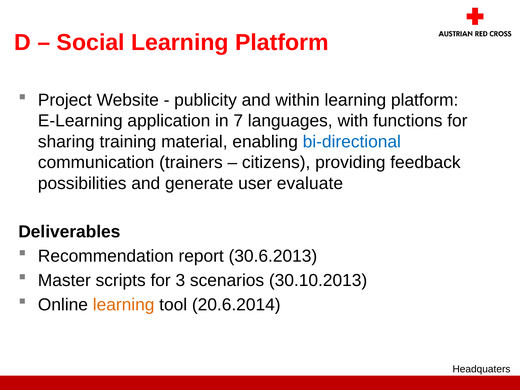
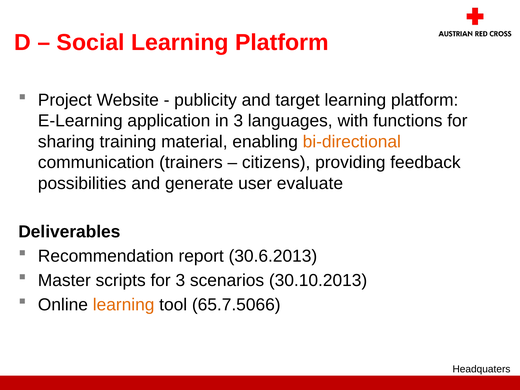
within: within -> target (298, 100)
in 7: 7 -> 3 (238, 121)
bi-directional colour: blue -> orange (352, 142)
20.6.2014: 20.6.2014 -> 65.7.5066 (236, 305)
